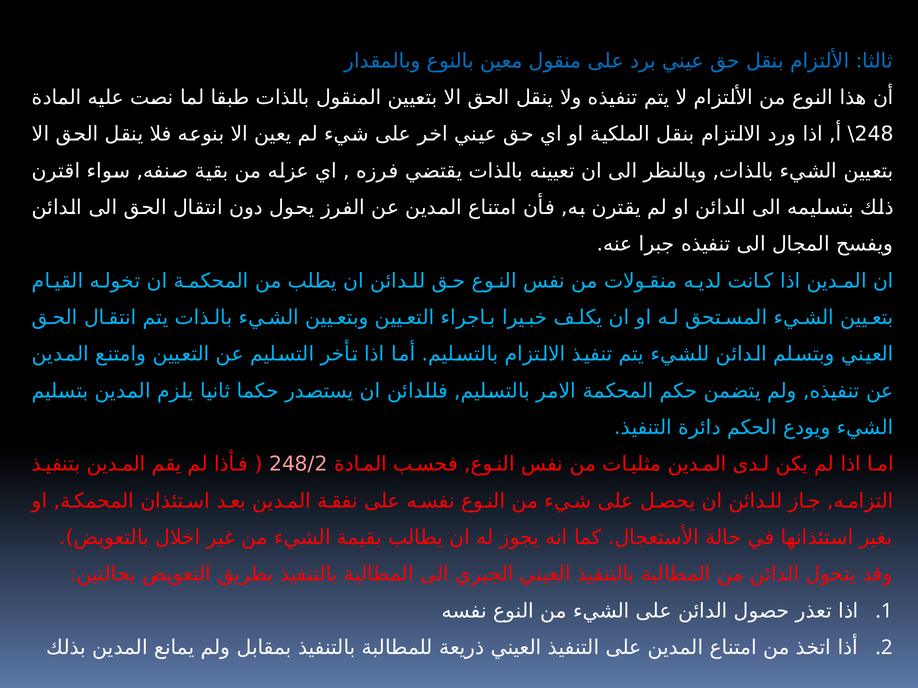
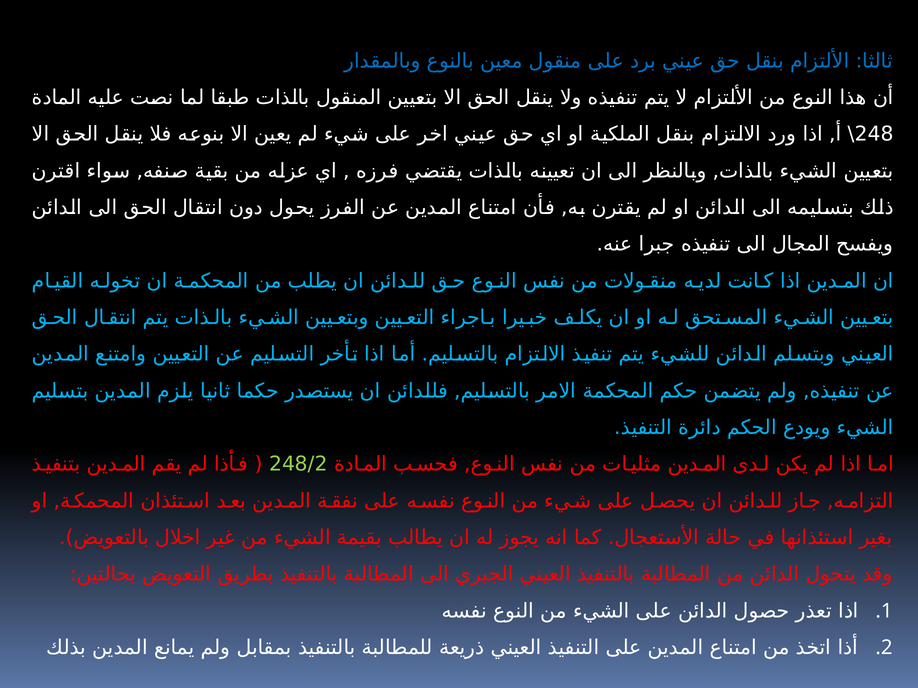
248/2 colour: pink -> light green (298, 465)
